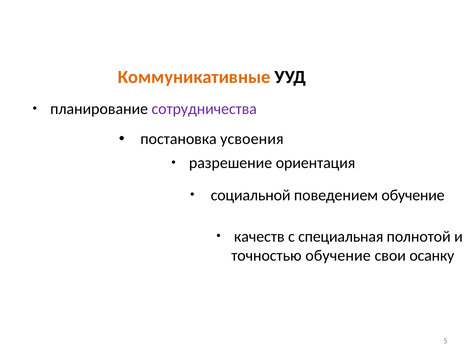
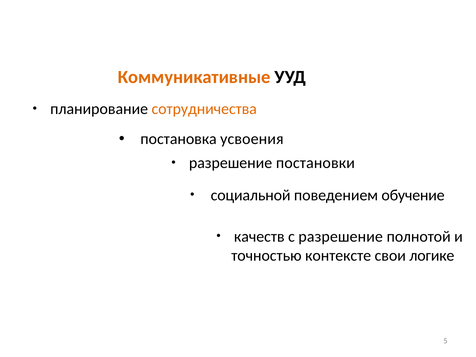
сотрудничества colour: purple -> orange (204, 109)
ориентация: ориентация -> постановки (315, 163)
с специальная: специальная -> разрешение (341, 236)
точностью обучение: обучение -> контексте (338, 255)
осанку: осанку -> логике (432, 255)
